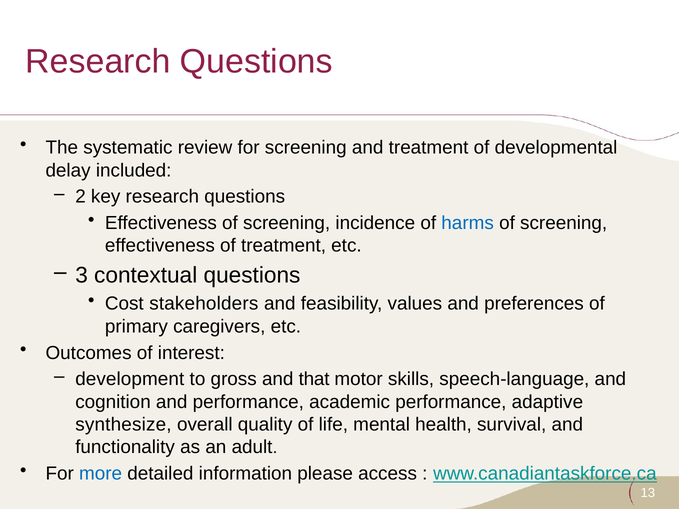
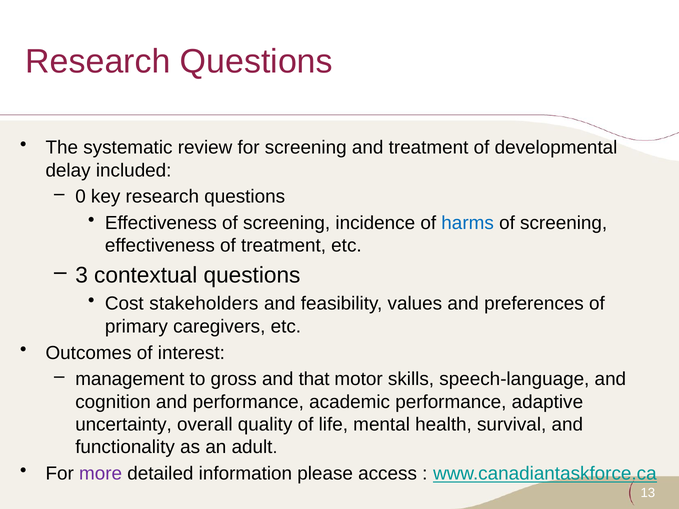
2: 2 -> 0 (81, 197)
development: development -> management (130, 379)
synthesize: synthesize -> uncertainty (124, 425)
more colour: blue -> purple (101, 474)
